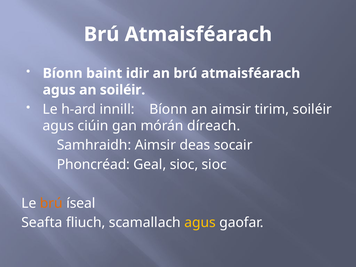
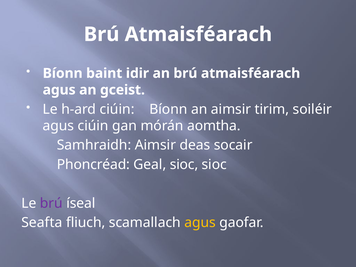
an soiléir: soiléir -> gceist (122, 90)
h-ard innill: innill -> ciúin (117, 109)
díreach: díreach -> aomtha (214, 126)
brú colour: orange -> purple (51, 203)
